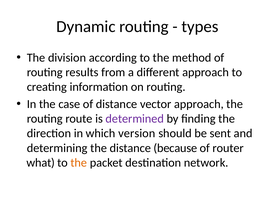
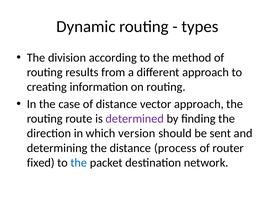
because: because -> process (175, 148)
what: what -> fixed (41, 163)
the colour: orange -> blue (79, 163)
